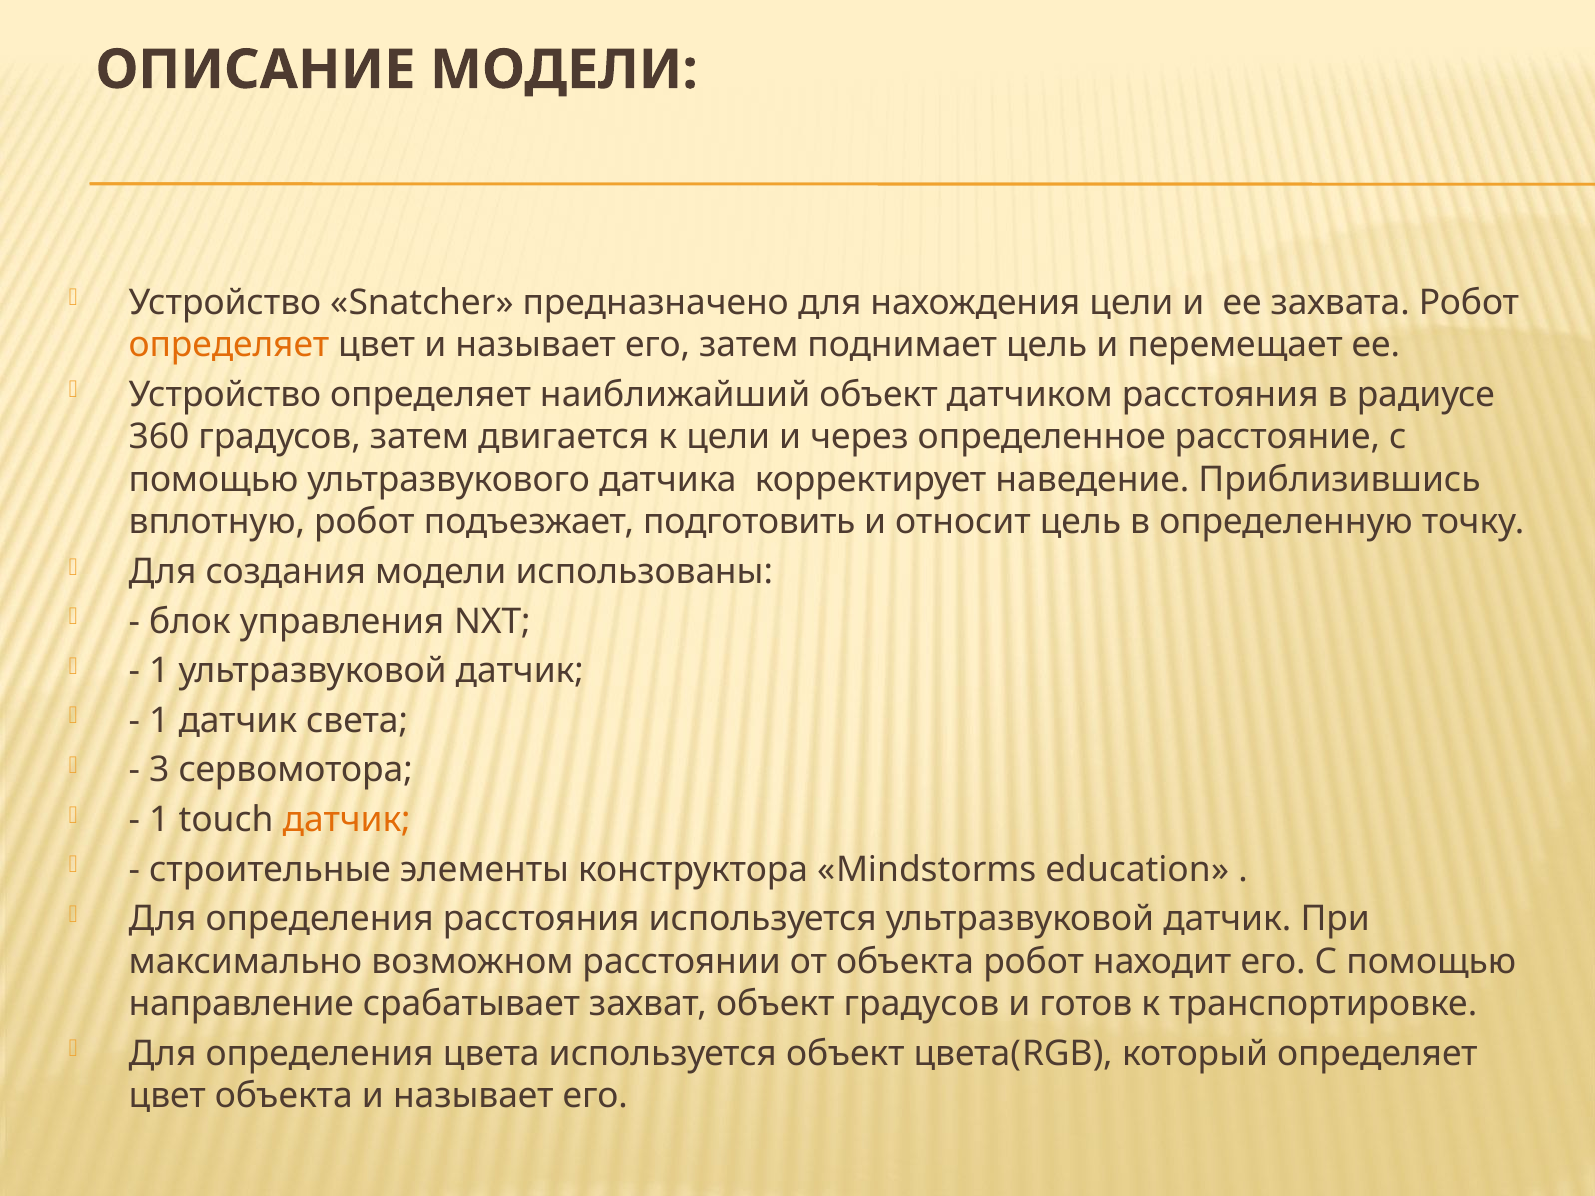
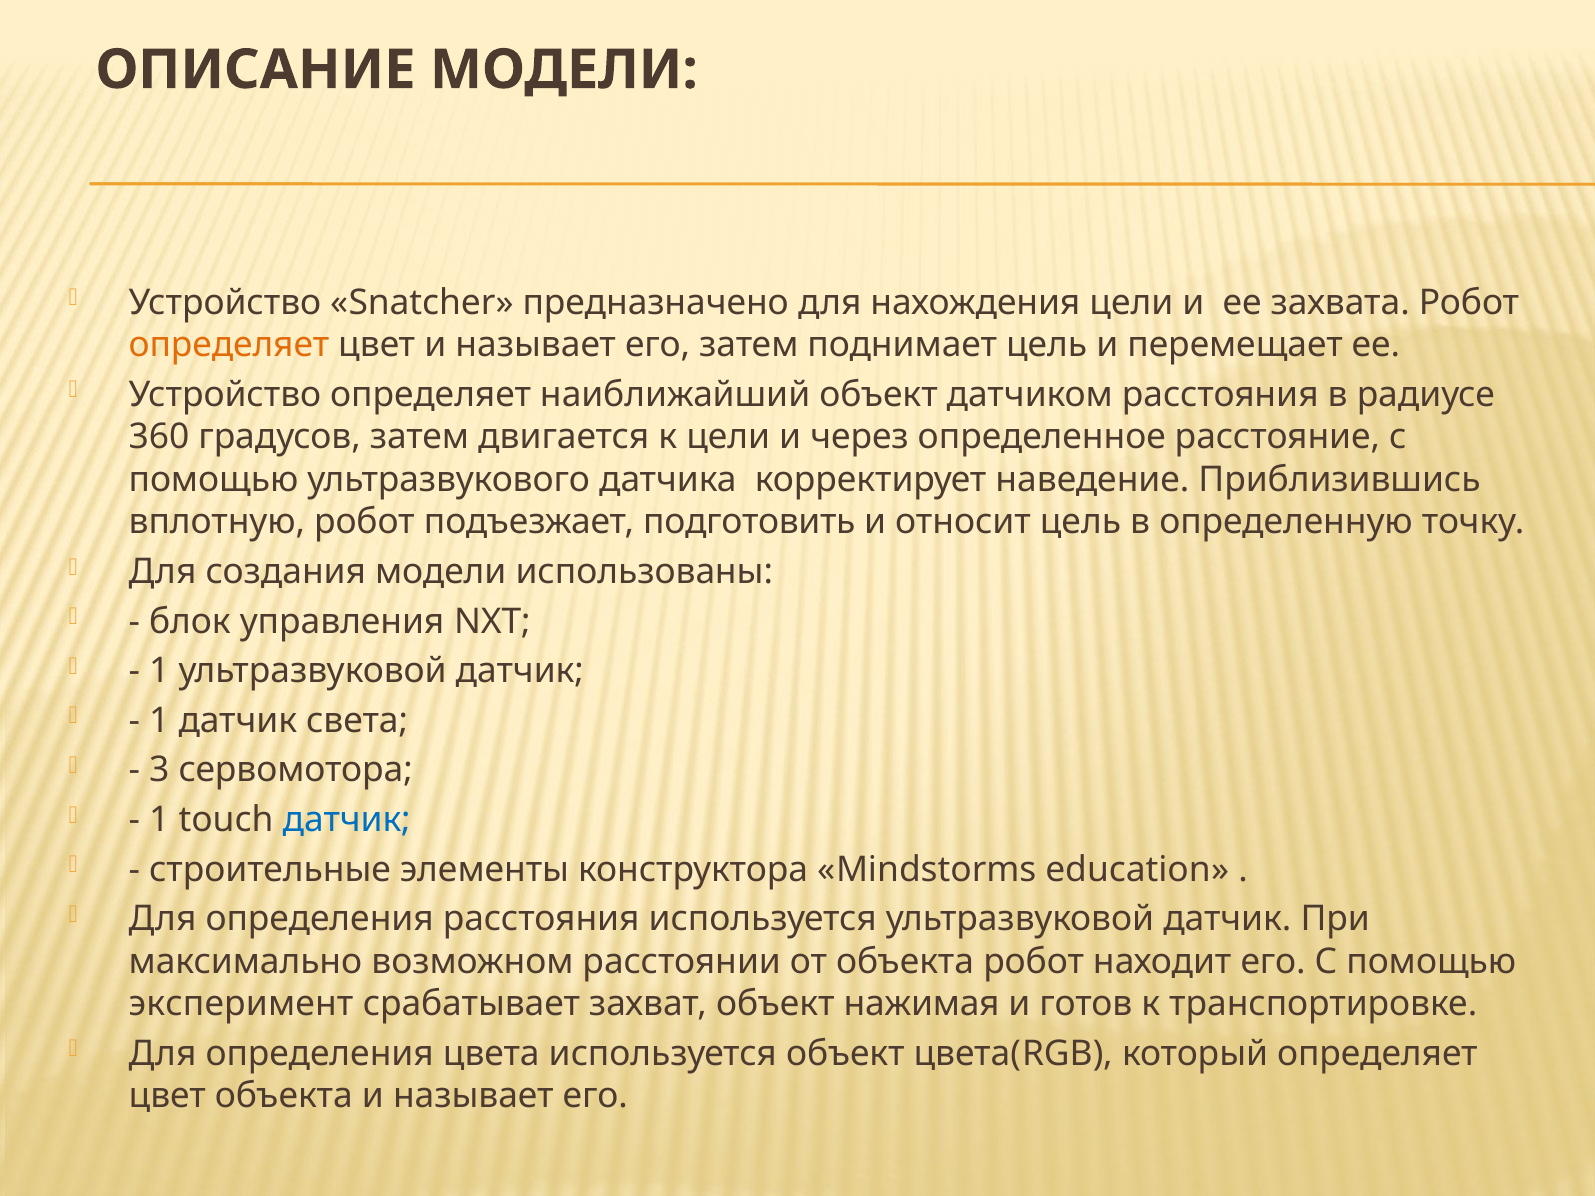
датчик colour: orange -> blue (347, 820)
направление: направление -> эксперимент (241, 1004)
объект градусов: градусов -> нажимая (922, 1004)
